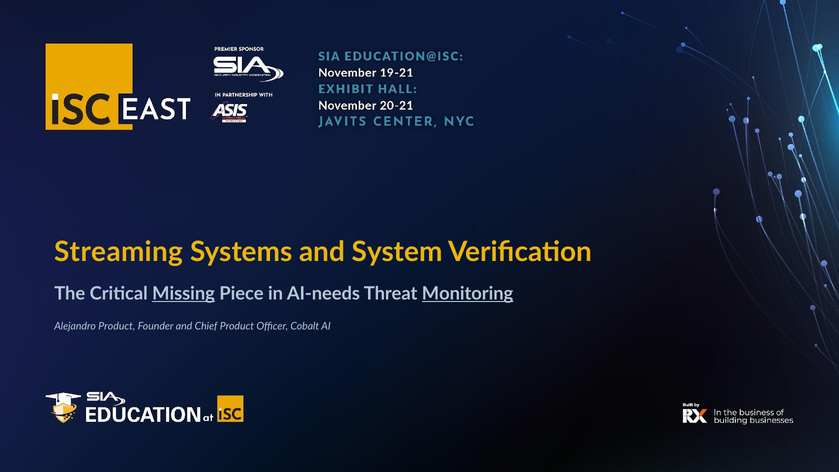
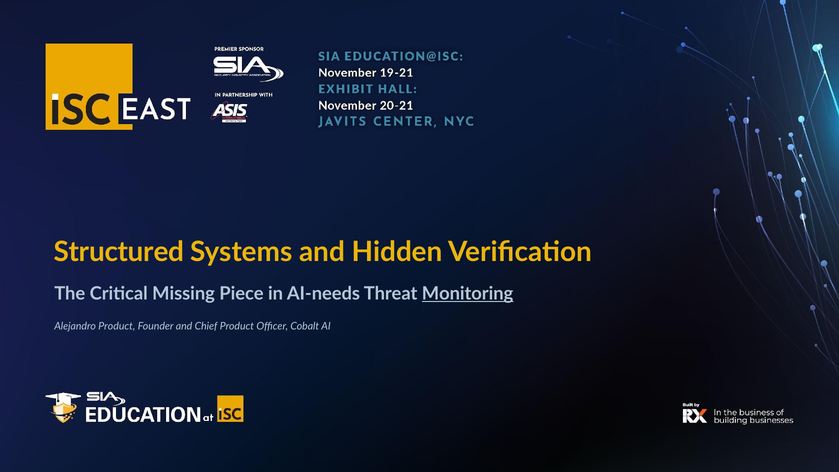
Streaming: Streaming -> Structured (119, 252)
System: System -> Hidden (397, 252)
Missing underline: present -> none (184, 294)
